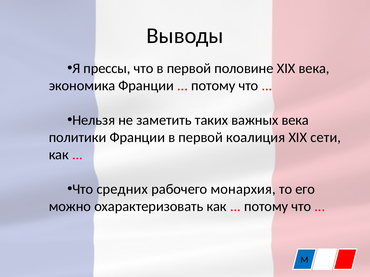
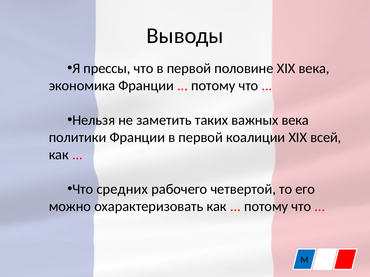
коалиция: коалиция -> коалиции (256, 138)
сети: сети -> всей (326, 138)
монархия: монархия -> четвертой (243, 190)
